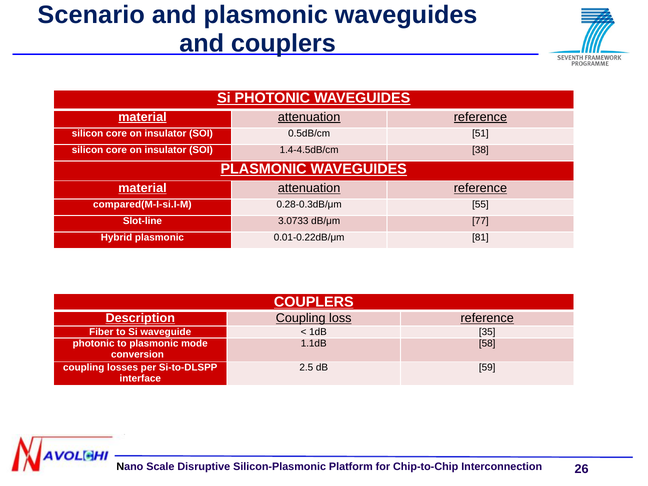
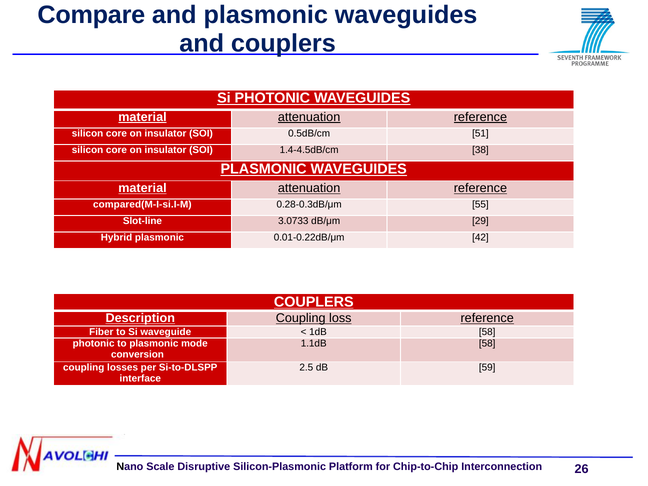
Scenario: Scenario -> Compare (91, 15)
77: 77 -> 29 (480, 221)
81: 81 -> 42 (480, 238)
1dB 35: 35 -> 58 (487, 332)
